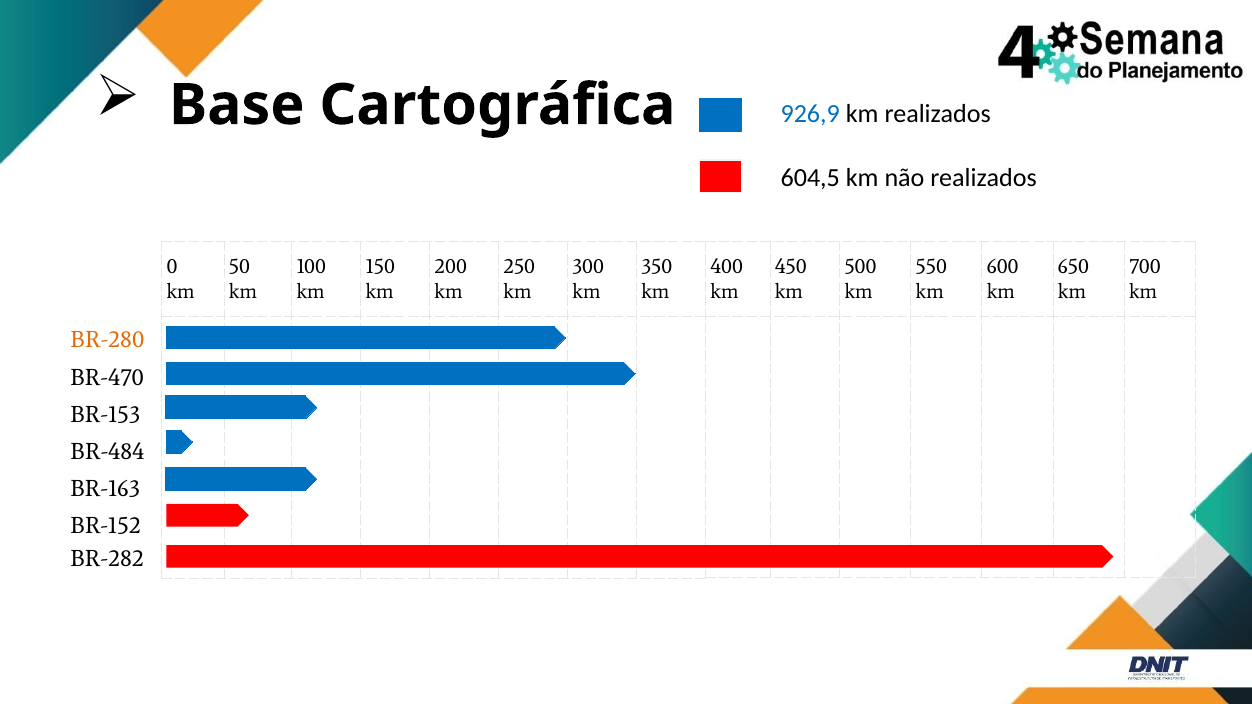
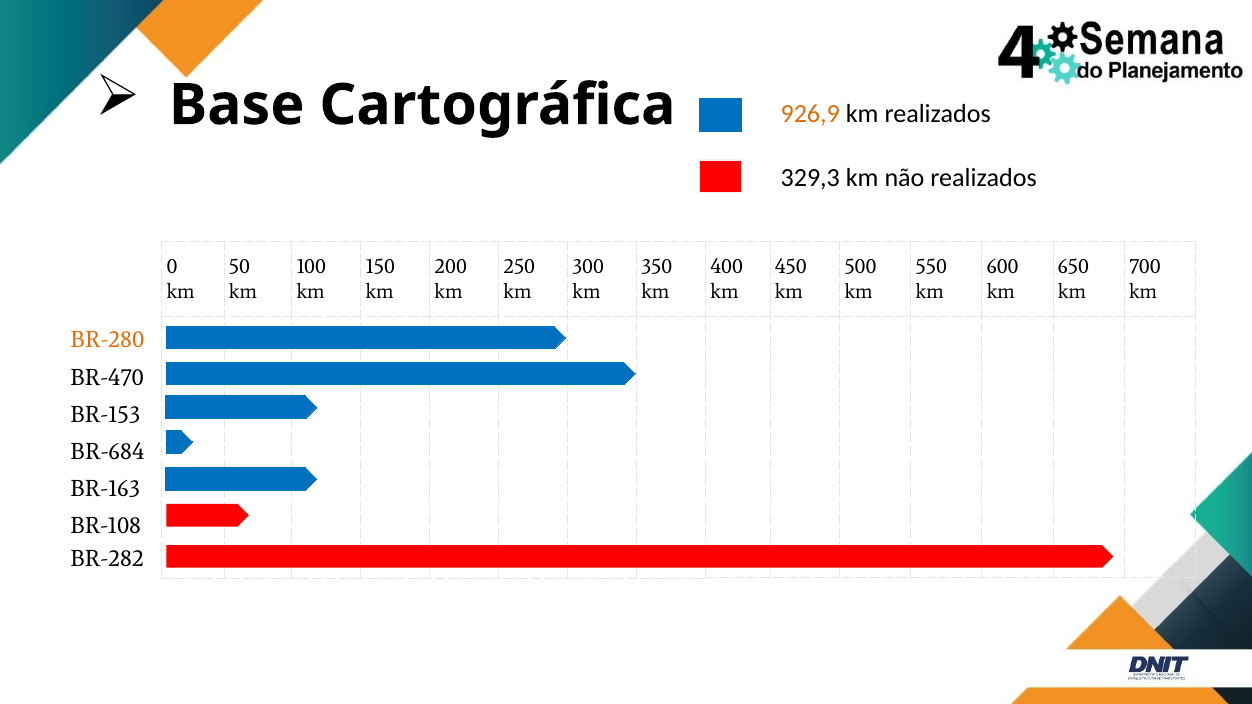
926,9 colour: blue -> orange (810, 114)
604,5: 604,5 -> 329,3 (810, 178)
BR-484: BR-484 -> BR-684 (107, 452)
BR-152: BR-152 -> BR-108 (106, 526)
